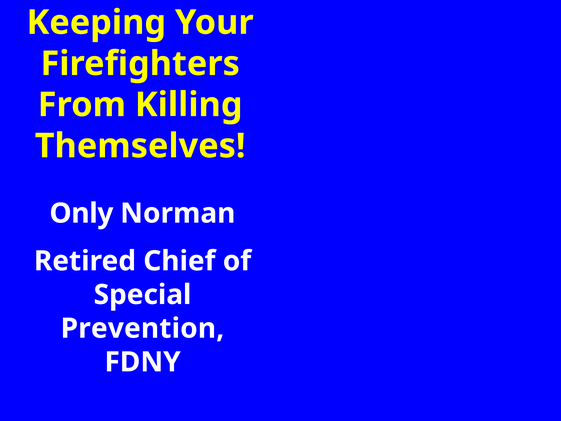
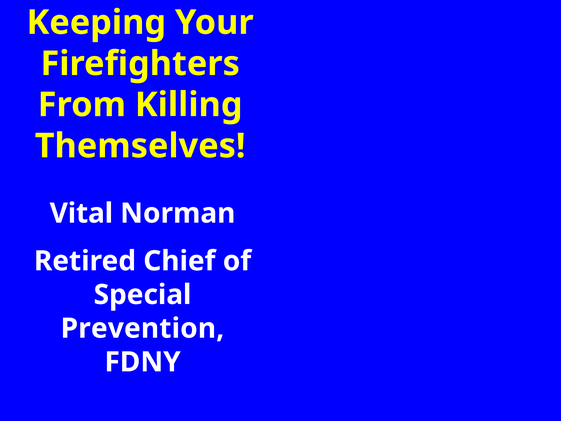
Only: Only -> Vital (81, 213)
